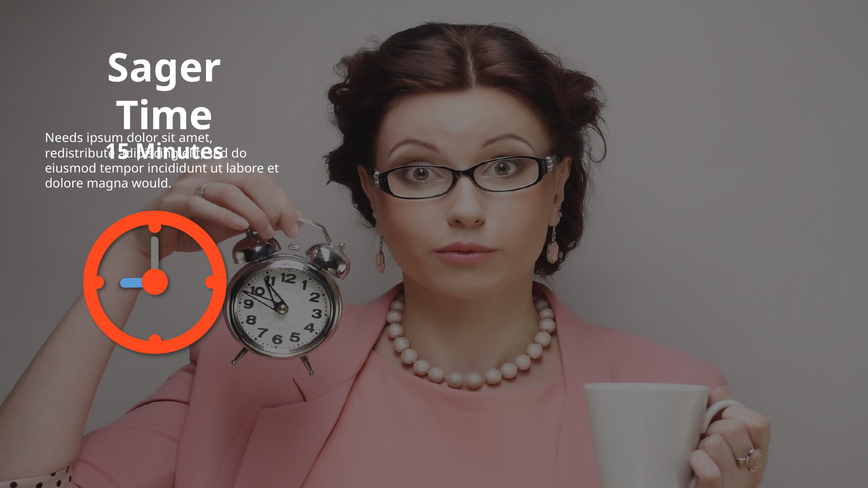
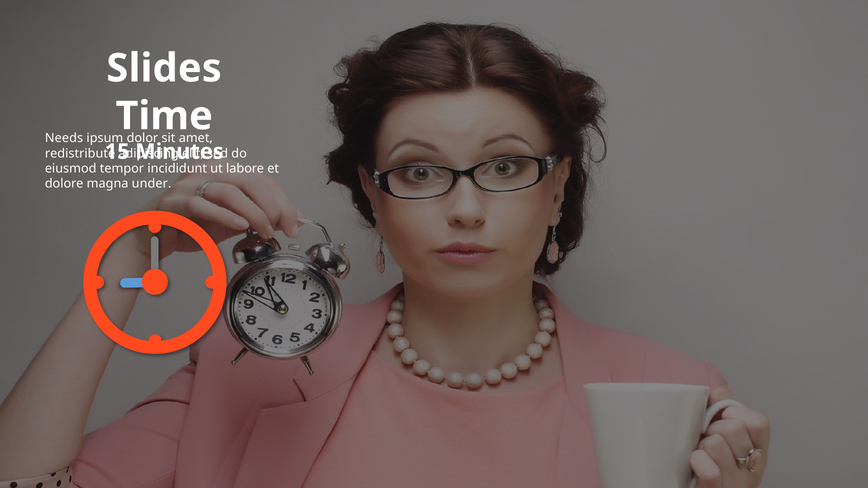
Sager: Sager -> Slides (164, 68)
would: would -> under (152, 184)
